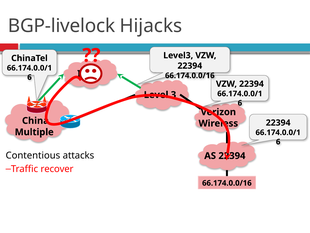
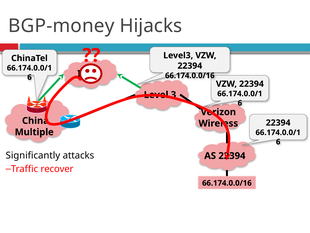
BGP-livelock: BGP-livelock -> BGP-money (61, 26)
Contentious: Contentious -> Significantly (33, 155)
